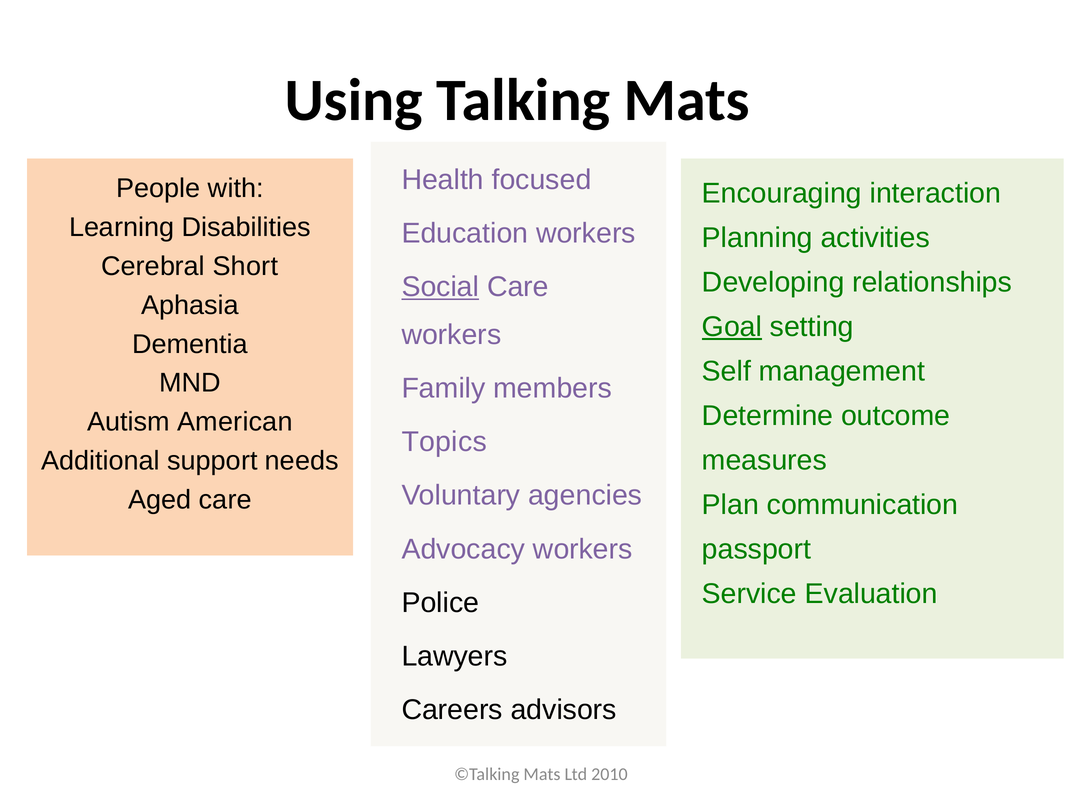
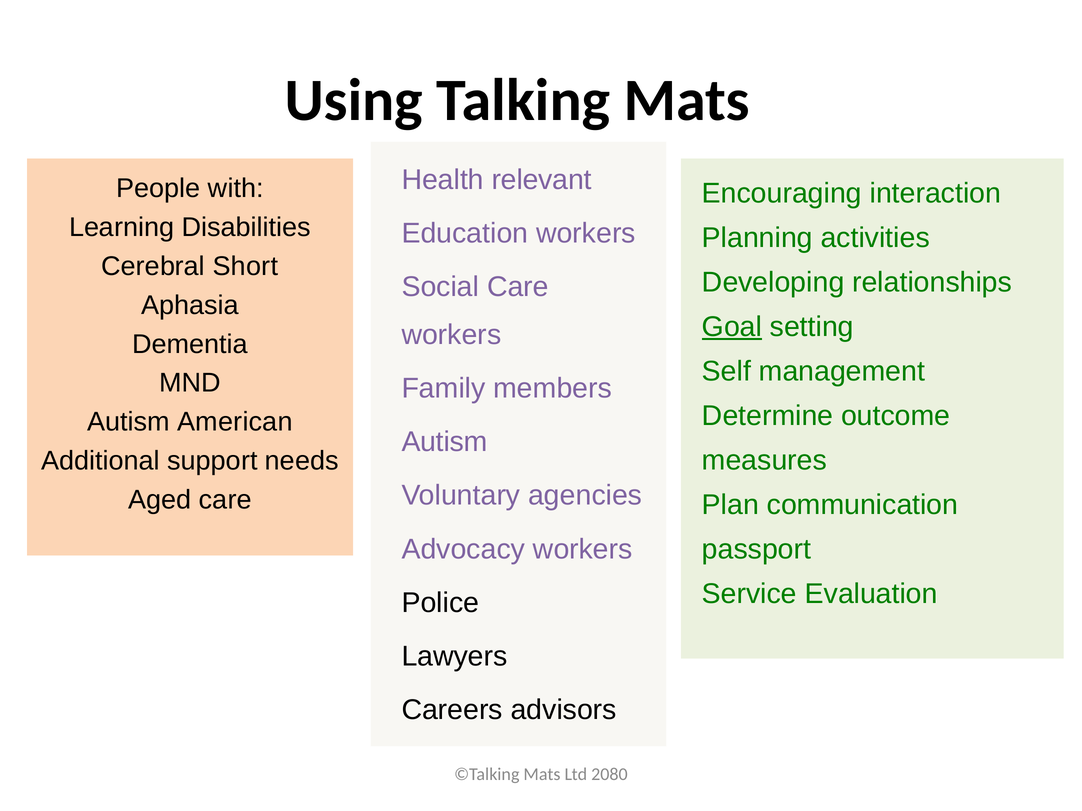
focused: focused -> relevant (542, 180)
Social underline: present -> none (440, 287)
Topics: Topics -> Autism (444, 442)
2010: 2010 -> 2080 (609, 775)
